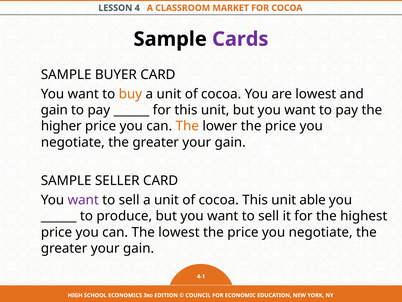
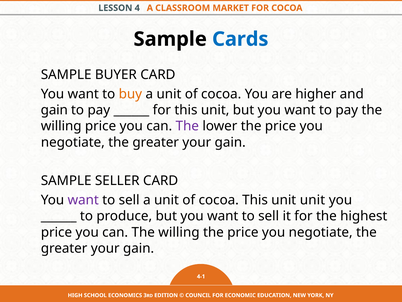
Cards colour: purple -> blue (240, 39)
are lowest: lowest -> higher (316, 94)
higher: higher -> willing (61, 126)
The colour: orange -> purple (187, 126)
unit able: able -> unit (312, 200)
can The lowest: lowest -> willing (179, 232)
